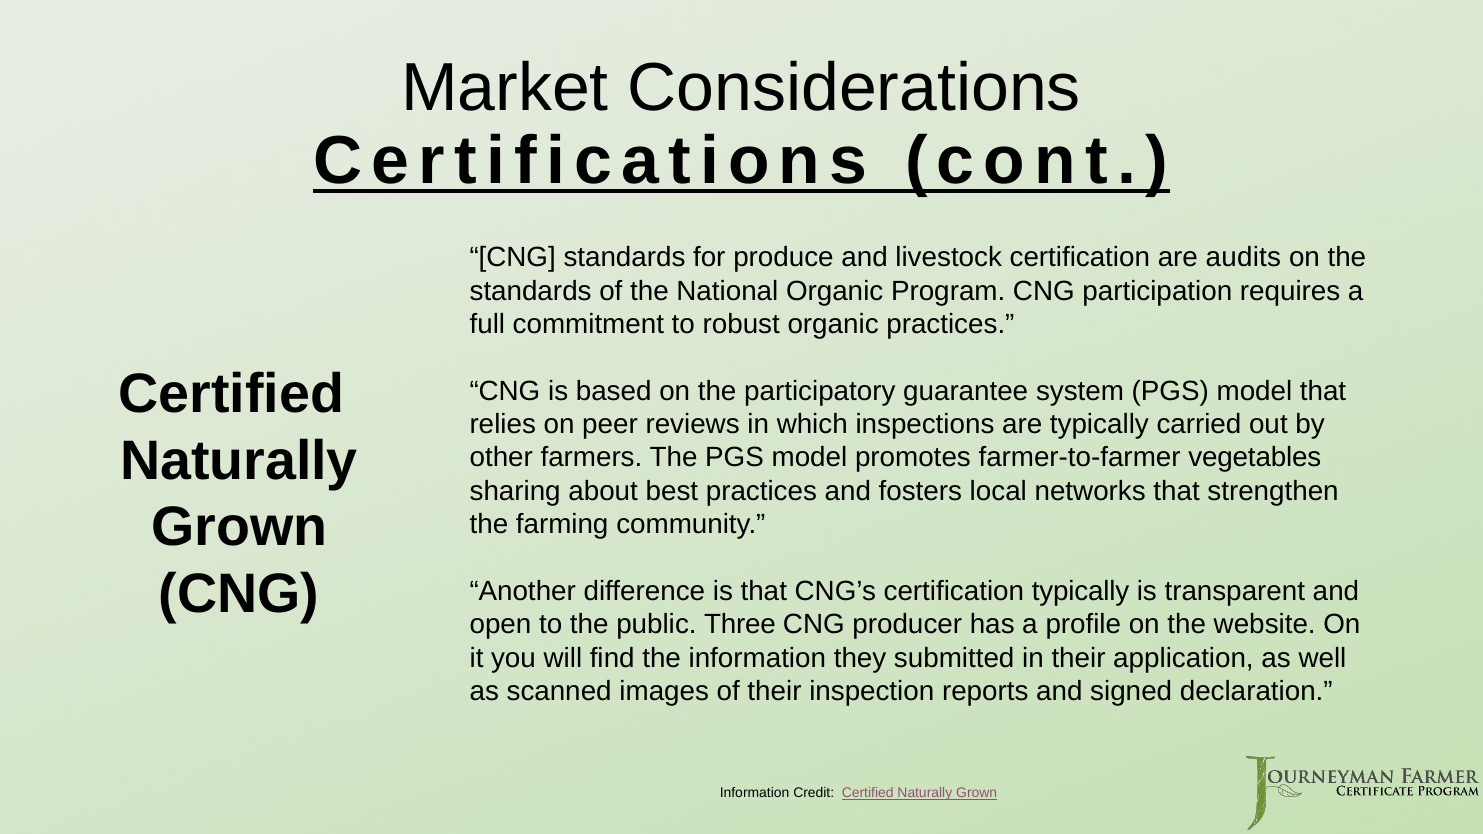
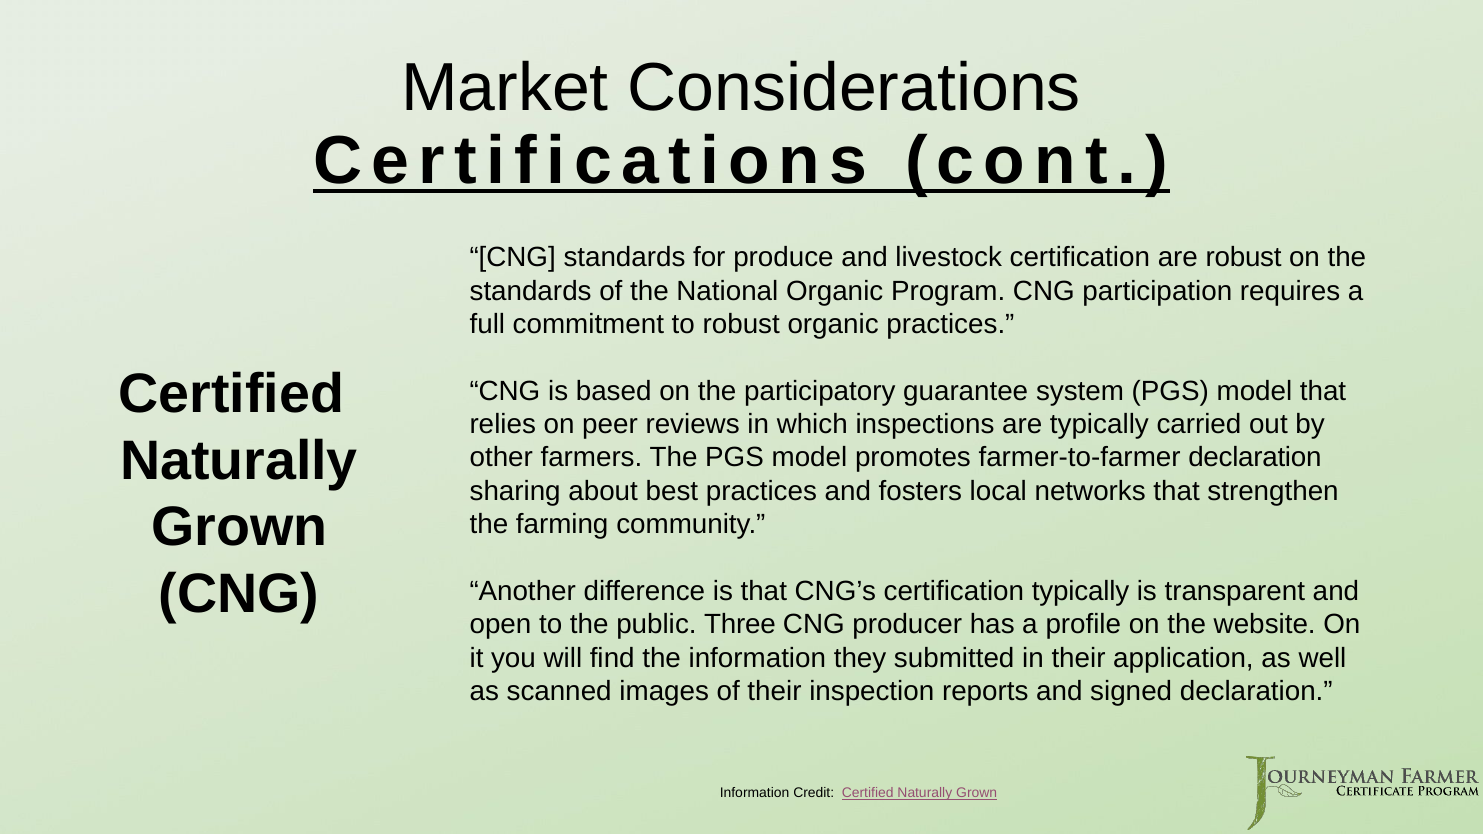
are audits: audits -> robust (1244, 258)
farmer-to-farmer vegetables: vegetables -> declaration (1255, 458)
